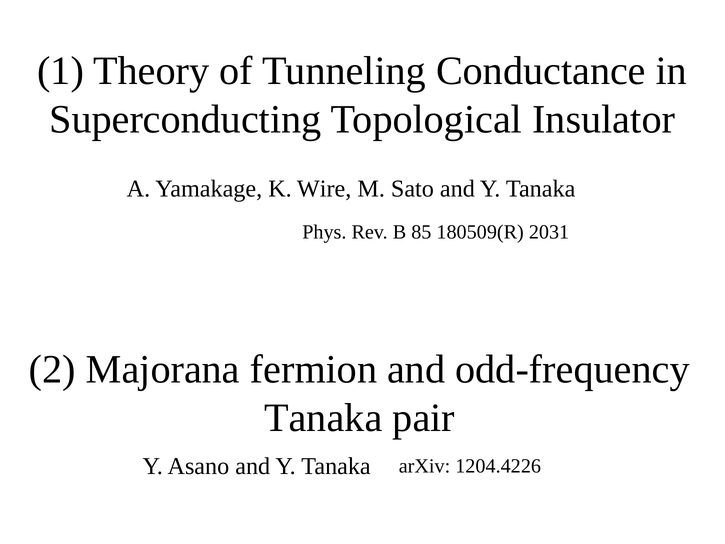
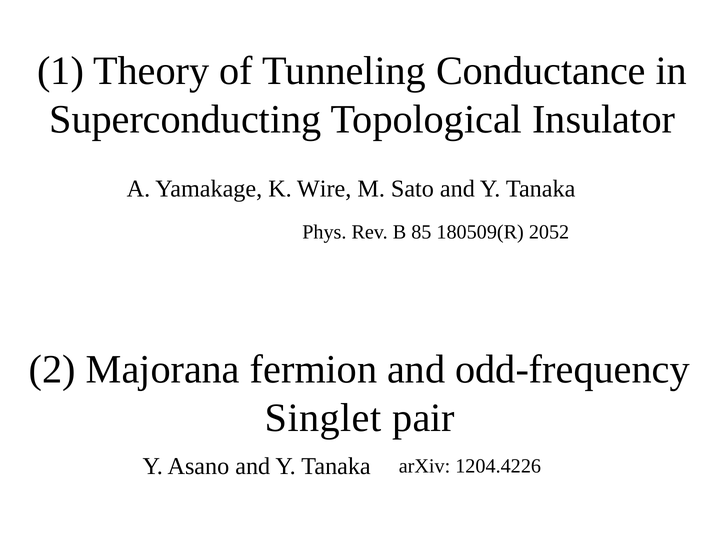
2031: 2031 -> 2052 (549, 232)
Tanaka: Tanaka -> Singlet (323, 418)
